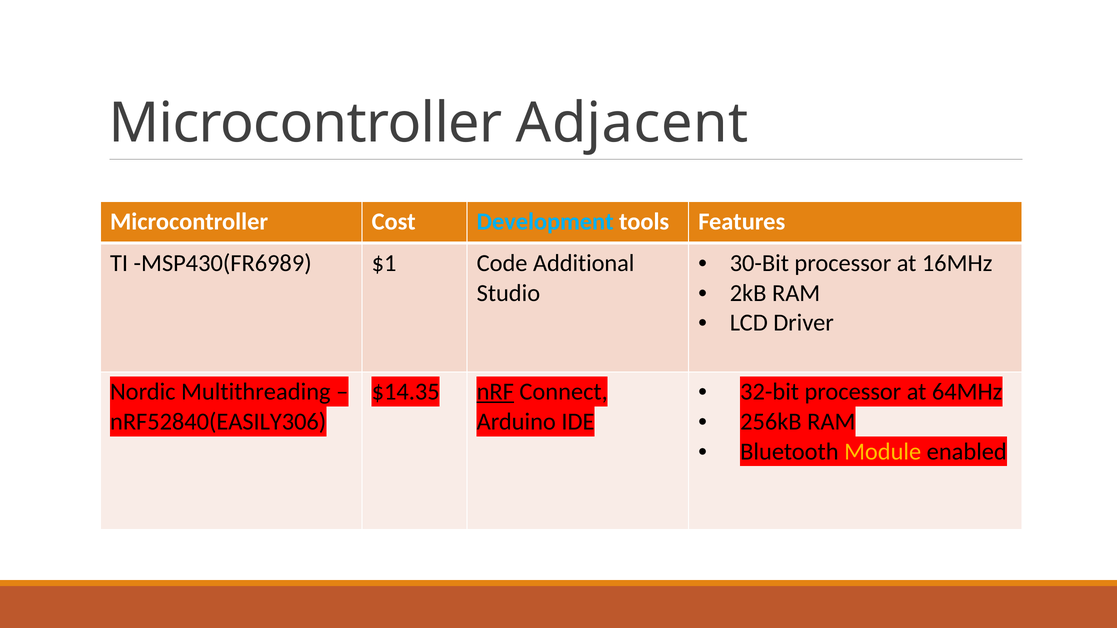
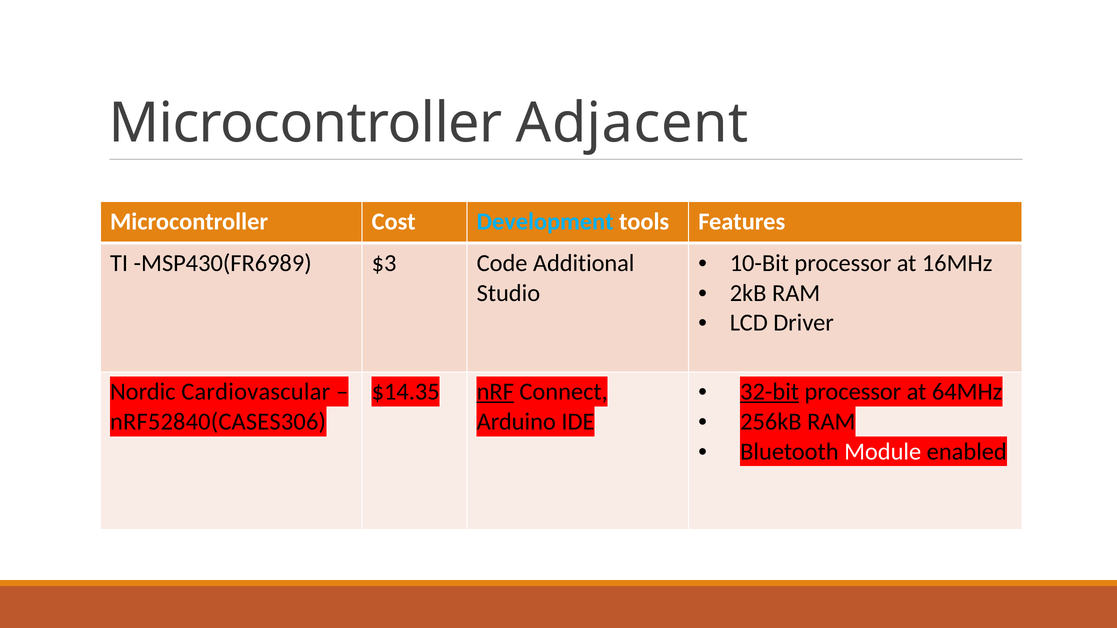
30-Bit: 30-Bit -> 10-Bit (759, 263)
$1: $1 -> $3 (384, 263)
32-bit underline: none -> present (770, 392)
Multithreading: Multithreading -> Cardiovascular (256, 392)
nRF52840(EASILY306: nRF52840(EASILY306 -> nRF52840(CASES306 (218, 422)
Module colour: yellow -> white (883, 452)
